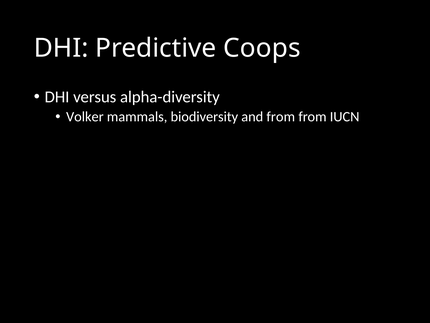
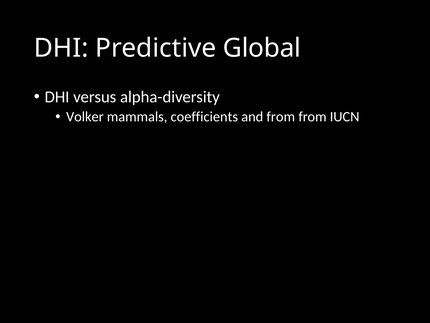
Coops: Coops -> Global (262, 48)
biodiversity: biodiversity -> coefficients (204, 117)
